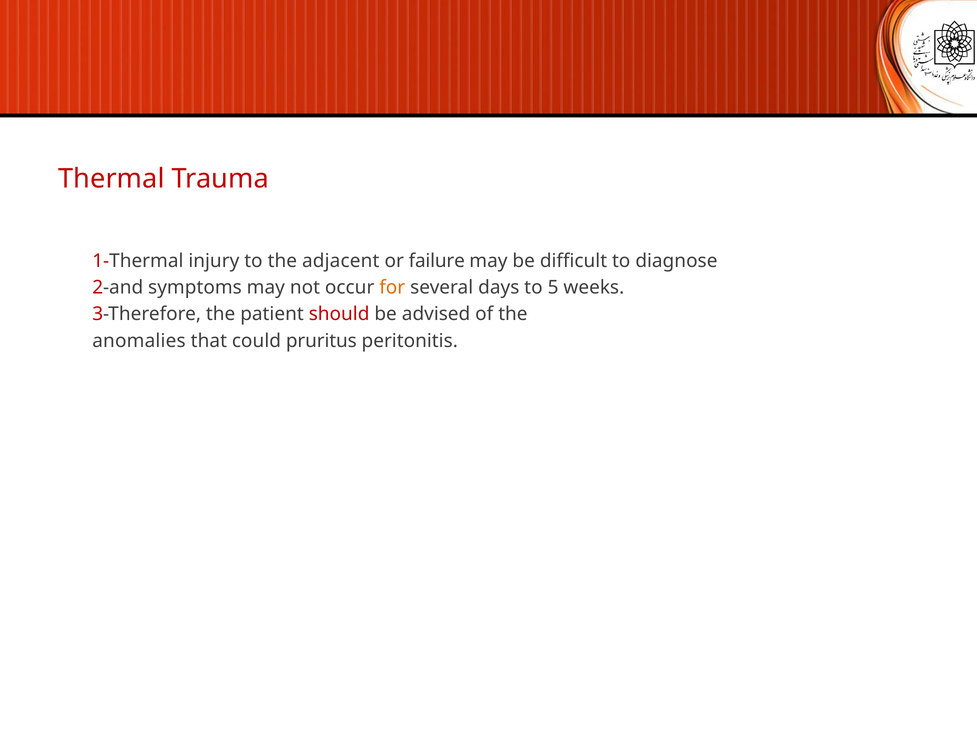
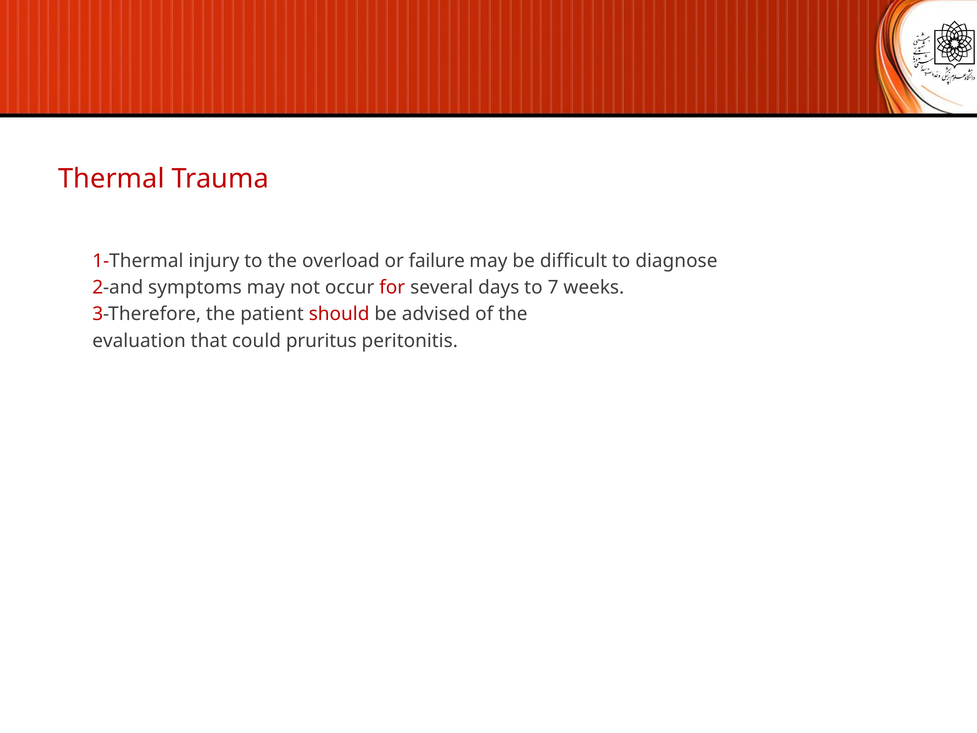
adjacent: adjacent -> overload (341, 261)
for colour: orange -> red (392, 287)
5: 5 -> 7 (553, 287)
anomalies: anomalies -> evaluation (139, 341)
